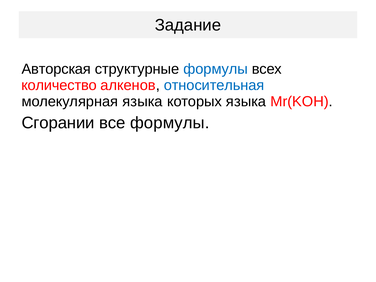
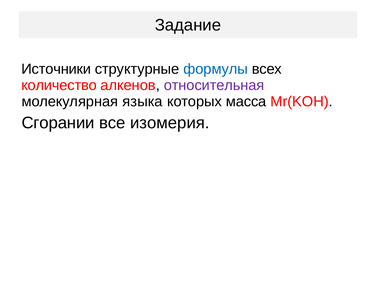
Авторская: Авторская -> Источники (56, 69)
относительная colour: blue -> purple (214, 85)
которых языка: языка -> масса (246, 102)
все формулы: формулы -> изомерия (170, 123)
